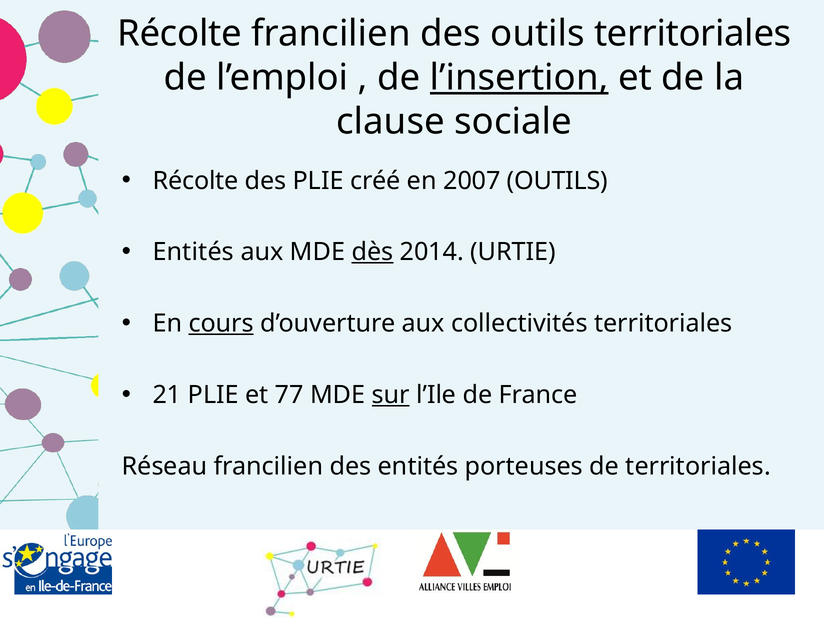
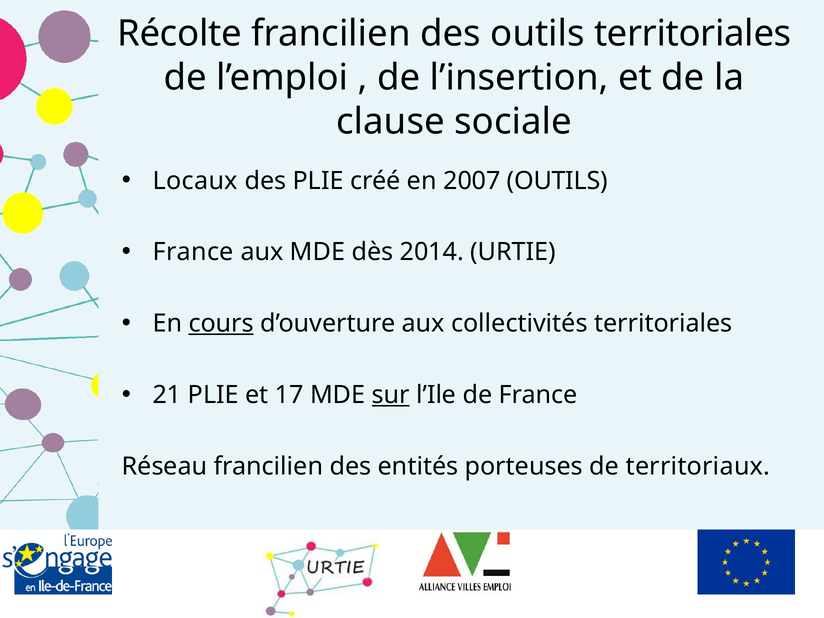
l’insertion underline: present -> none (519, 78)
Récolte: Récolte -> Locaux (195, 181)
Entités: Entités -> France (193, 252)
dès underline: present -> none (372, 252)
77: 77 -> 17 (289, 395)
de territoriales: territoriales -> territoriaux (698, 466)
